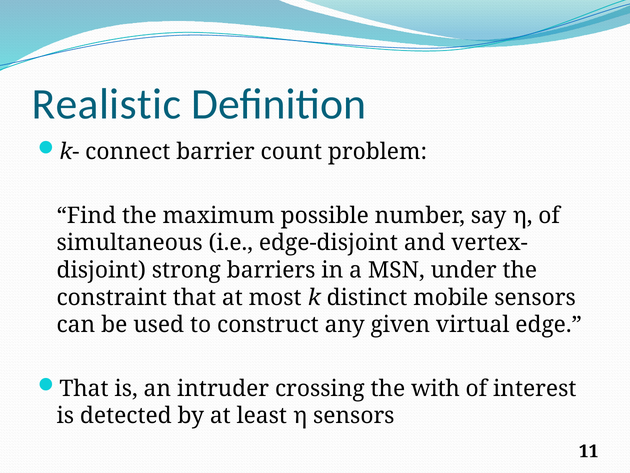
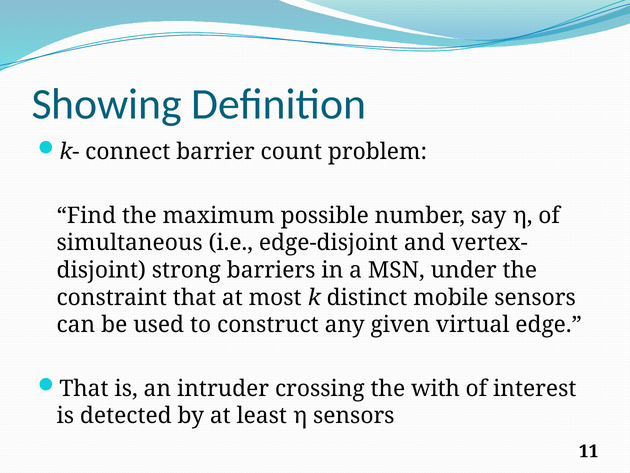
Realistic: Realistic -> Showing (107, 104)
